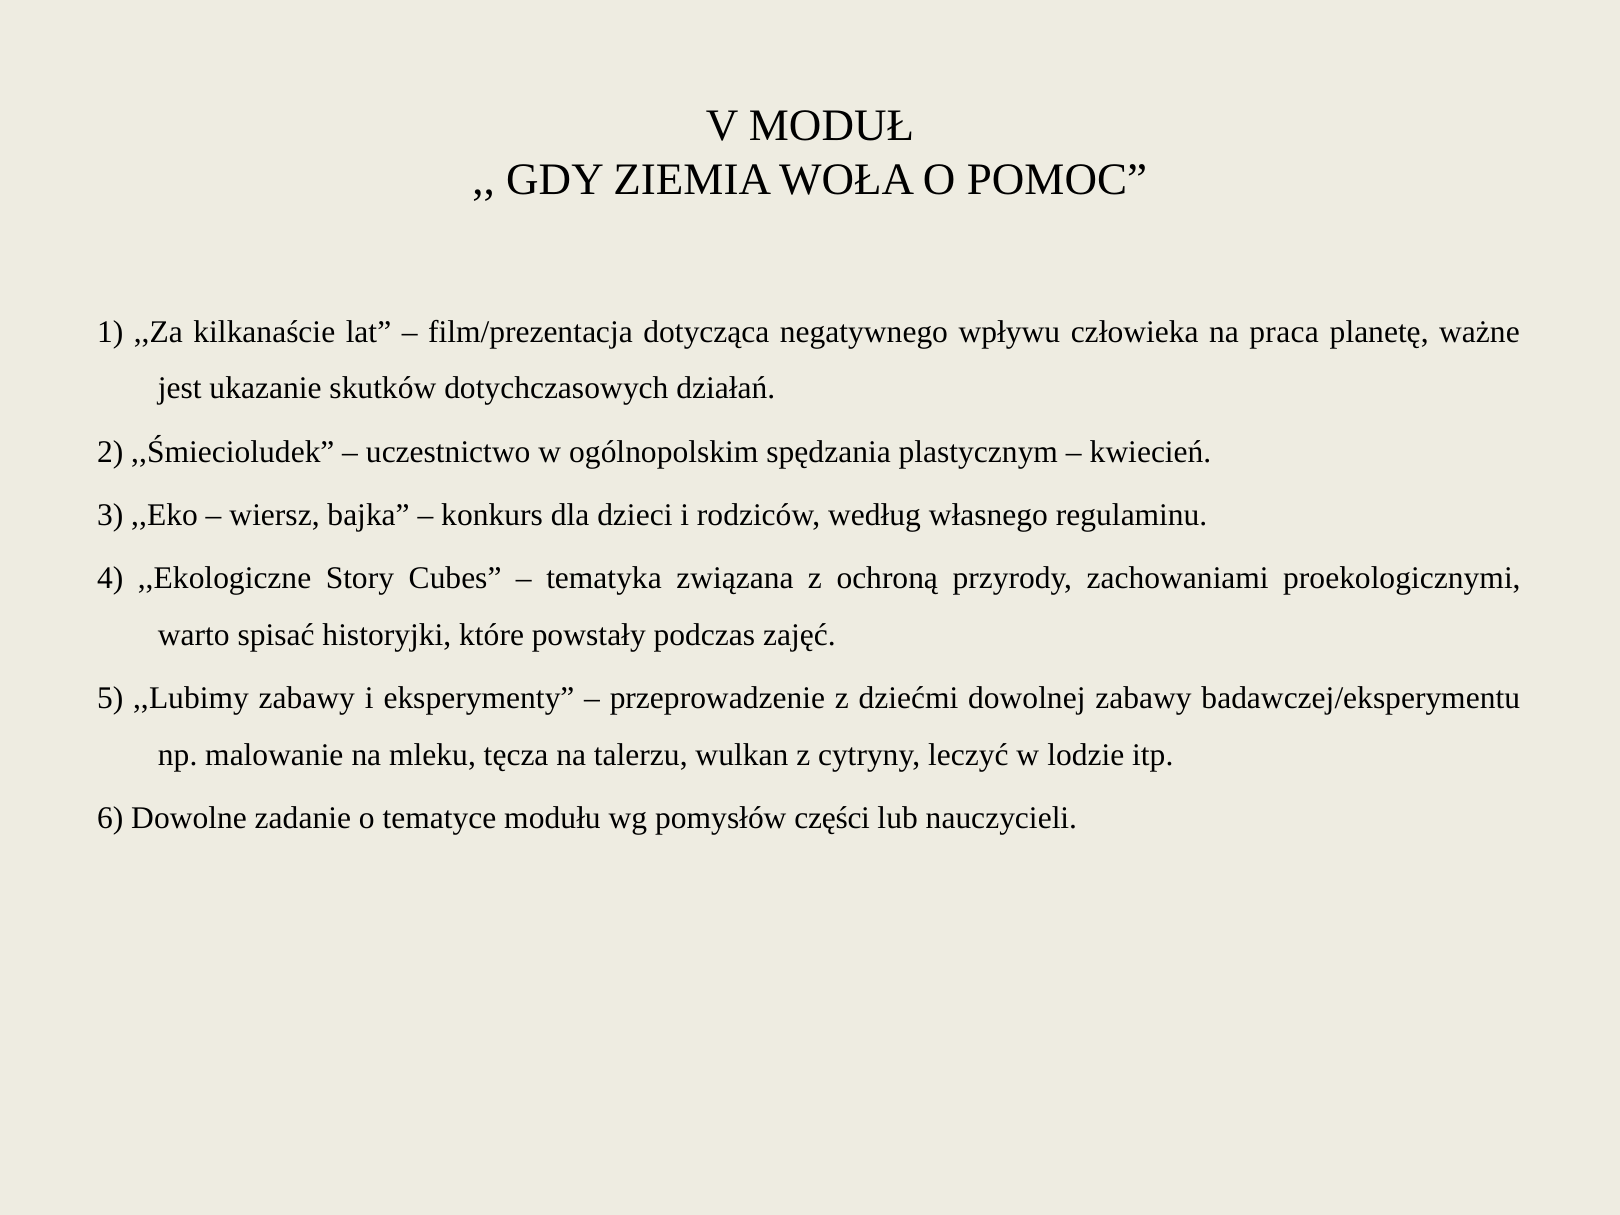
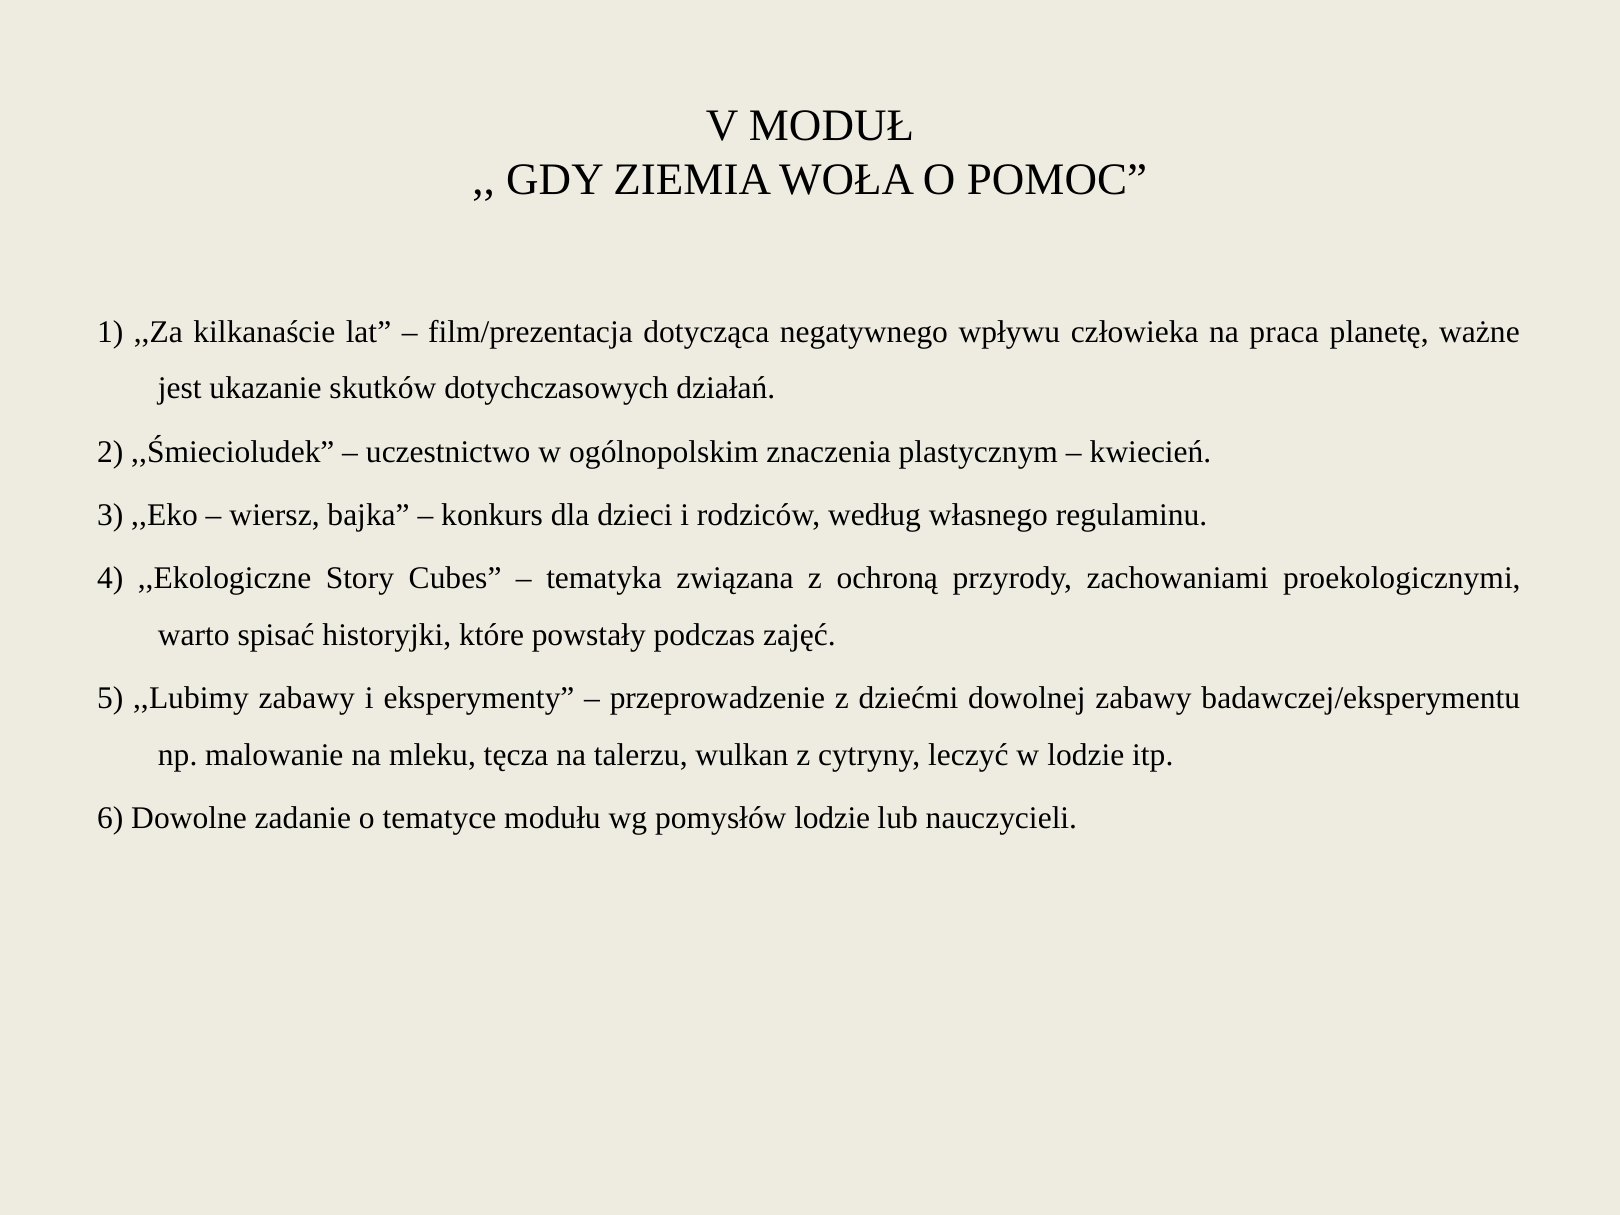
spędzania: spędzania -> znaczenia (829, 452)
pomysłów części: części -> lodzie (832, 818)
